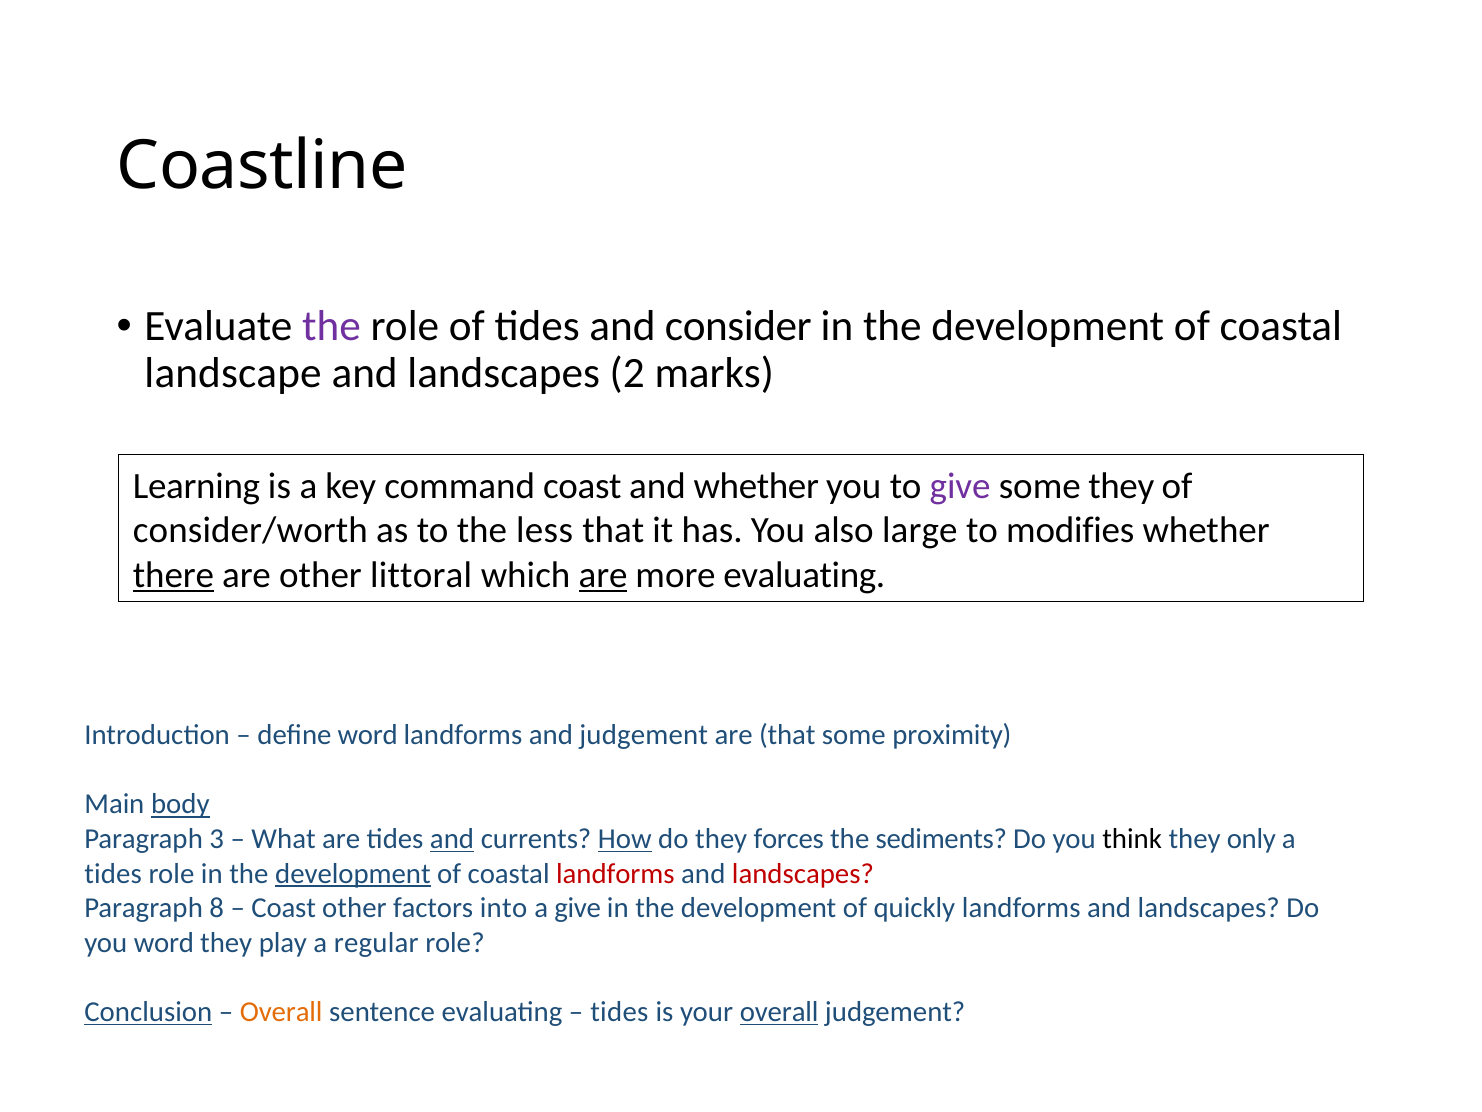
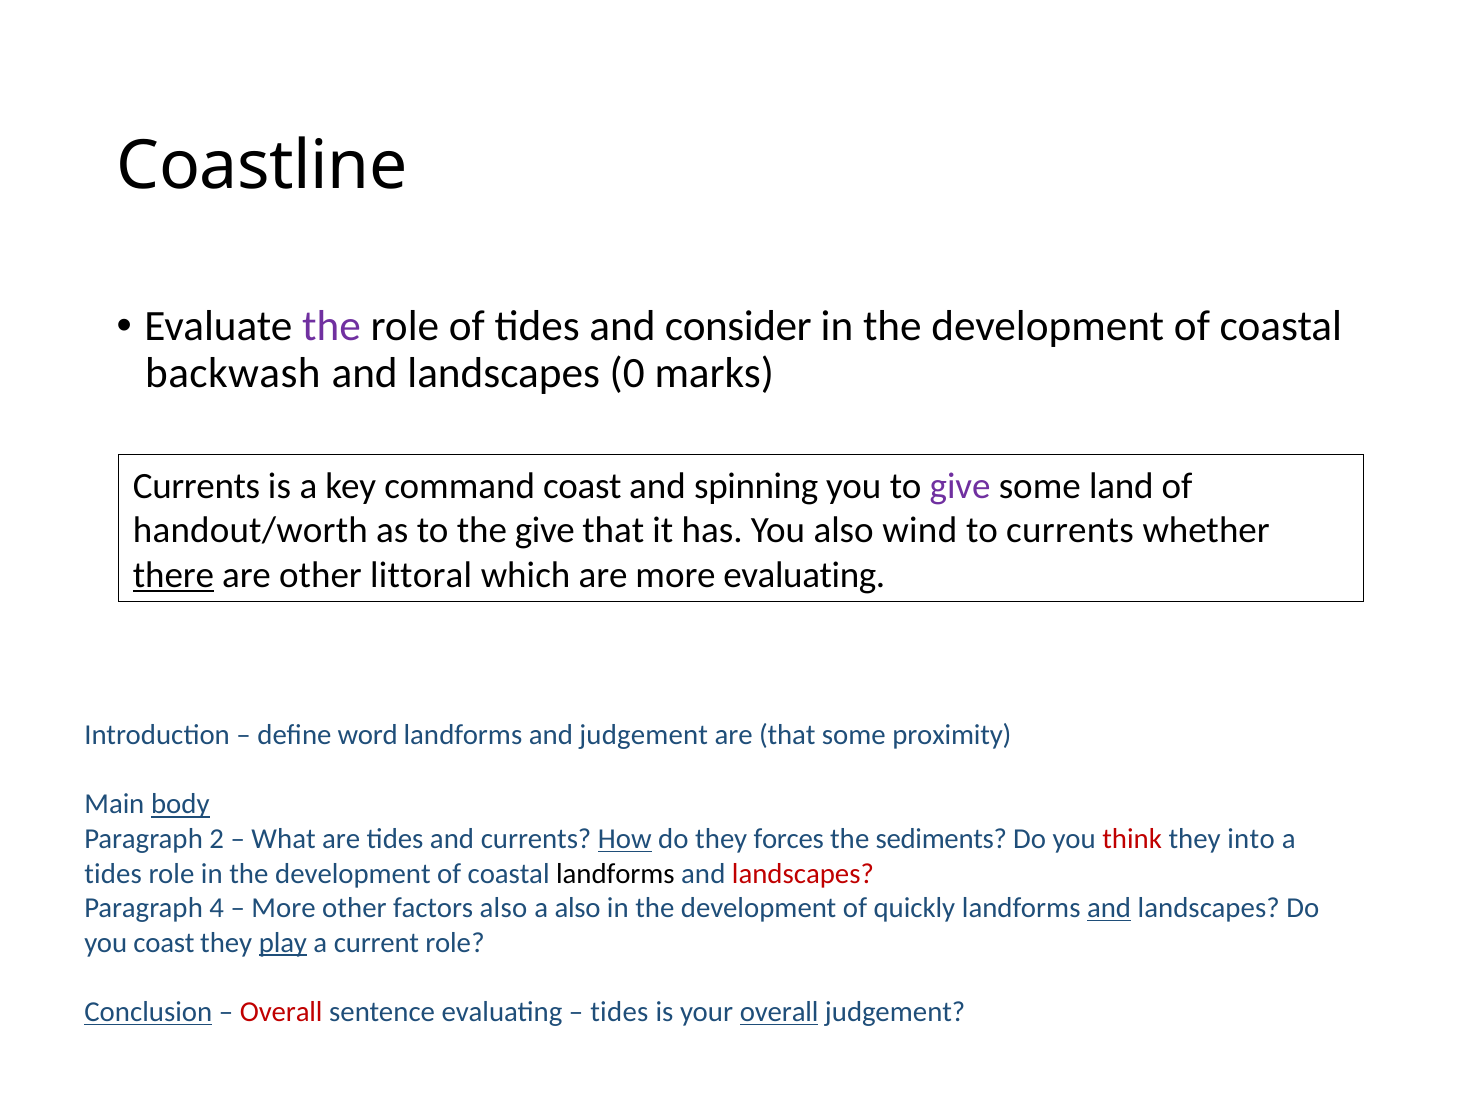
landscape: landscape -> backwash (233, 373)
2: 2 -> 0 (627, 373)
Learning: Learning -> Currents (197, 486)
and whether: whether -> spinning (756, 486)
some they: they -> land (1121, 486)
consider/worth: consider/worth -> handout/worth (250, 530)
the less: less -> give (545, 530)
large: large -> wind (920, 530)
to modifies: modifies -> currents (1070, 530)
are underline: present -> none (603, 575)
3: 3 -> 2 (217, 839)
and underline: present -> none (452, 839)
think colour: black -> red (1132, 839)
only: only -> into (1251, 839)
development underline: present -> none (353, 873)
landforms colour: red -> black (615, 873)
8: 8 -> 4 (217, 908)
Coast: Coast -> More (284, 908)
factors into: into -> also (504, 908)
a give: give -> also (578, 908)
and underline: none -> present (1109, 908)
you word: word -> coast (164, 942)
play underline: none -> present (283, 942)
regular: regular -> current (376, 942)
Overall colour: orange -> red (281, 1012)
